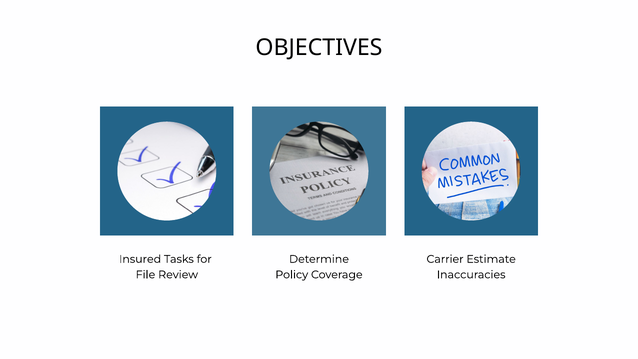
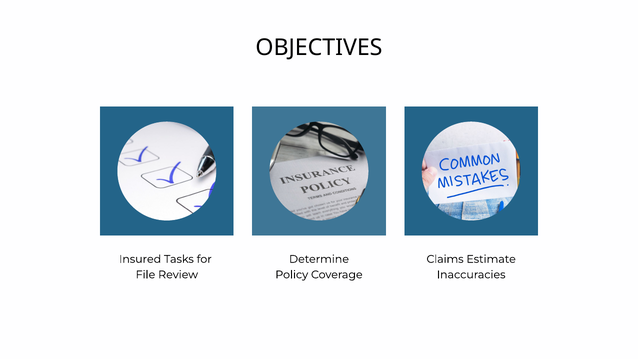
Carrier: Carrier -> Claims (445, 259)
